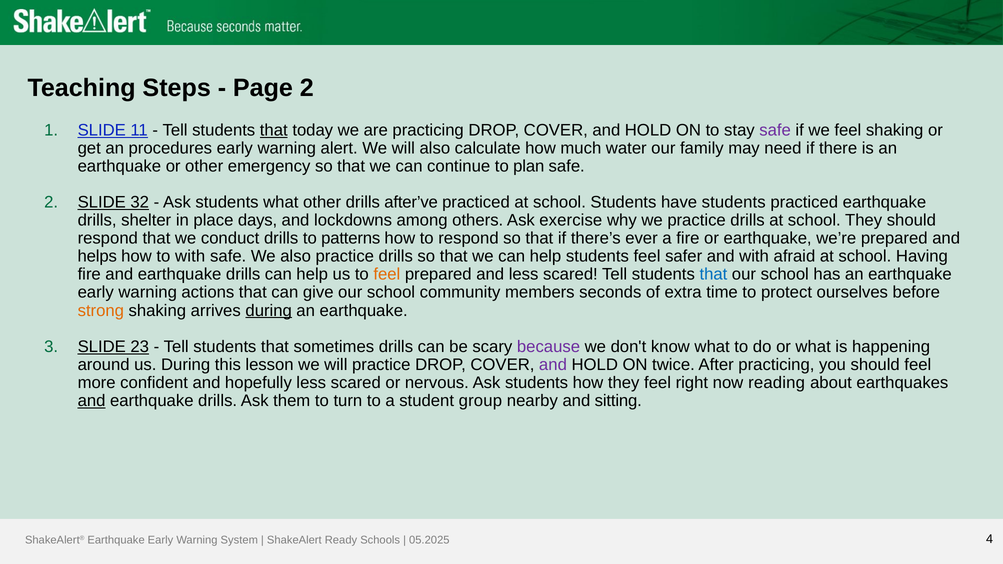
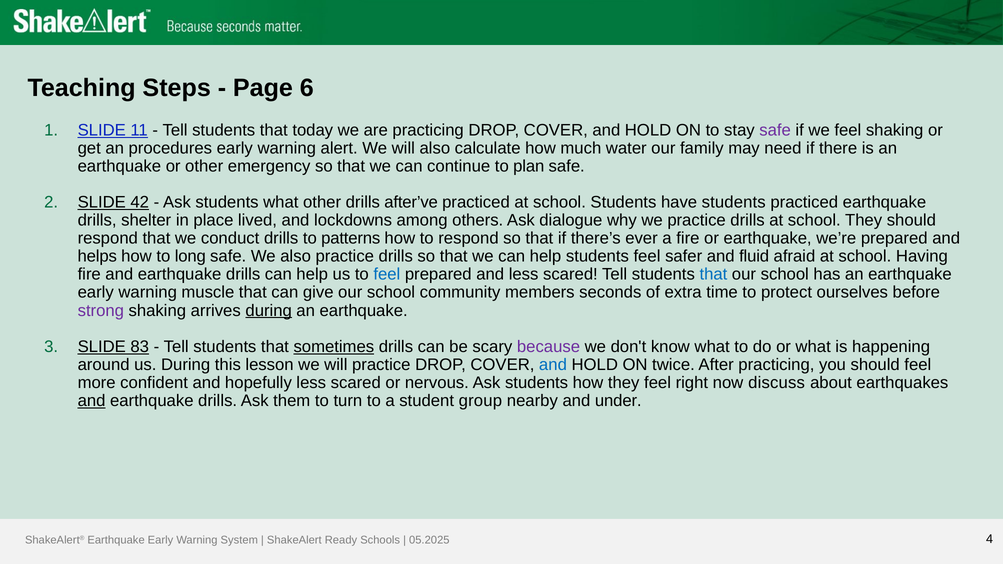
Page 2: 2 -> 6 (307, 88)
that underline: present -> none (274, 130)
32: 32 -> 42 (140, 202)
days: days -> lived (257, 220)
exercise: exercise -> dialogue (571, 220)
to with: with -> long (190, 256)
and with: with -> fluid (754, 256)
feel colour: orange -> blue (387, 275)
actions: actions -> muscle (208, 293)
strong colour: orange -> purple (101, 311)
23: 23 -> 83 (140, 347)
sometimes underline: none -> present (334, 347)
and colour: purple -> blue (553, 365)
reading: reading -> discuss (777, 383)
sitting: sitting -> under (618, 401)
